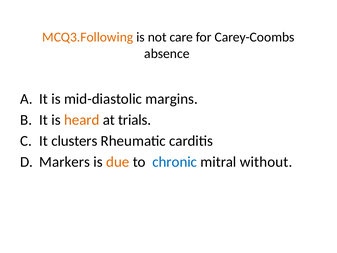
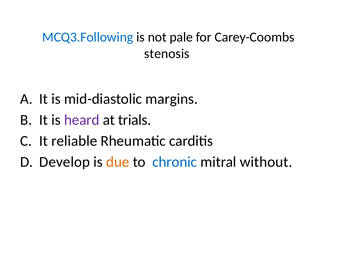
MCQ3.Following colour: orange -> blue (88, 37)
care: care -> pale (181, 37)
absence: absence -> stenosis (167, 53)
heard colour: orange -> purple (82, 120)
clusters: clusters -> reliable (74, 141)
Markers: Markers -> Develop (65, 162)
